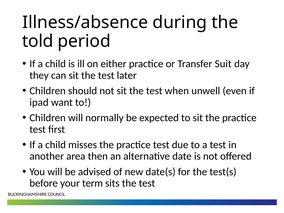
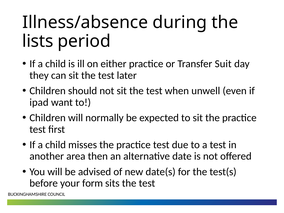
told: told -> lists (38, 41)
term: term -> form (93, 183)
